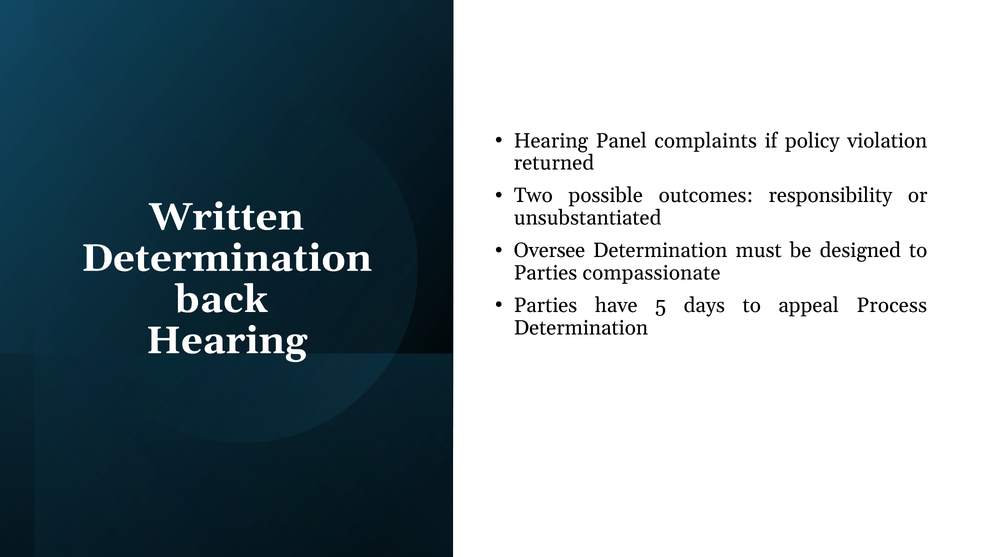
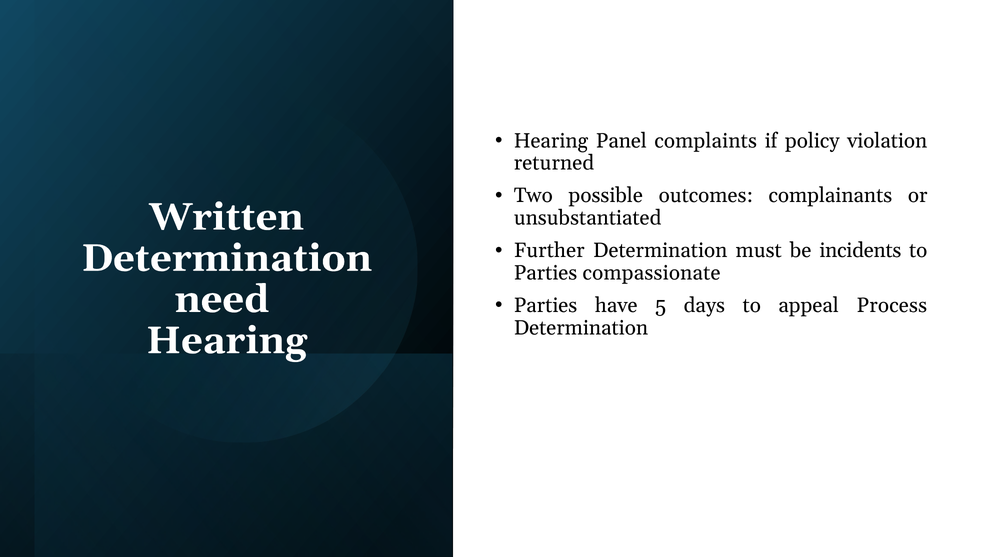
responsibility: responsibility -> complainants (830, 196)
Oversee: Oversee -> Further (549, 251)
designed: designed -> incidents (860, 251)
back: back -> need (222, 299)
